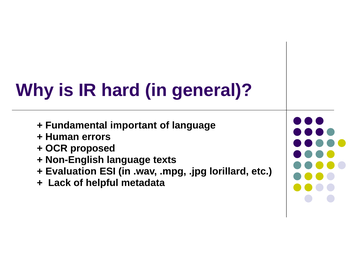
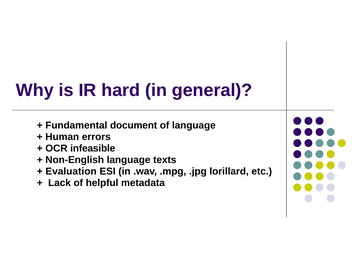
important: important -> document (134, 126)
proposed: proposed -> infeasible (93, 149)
